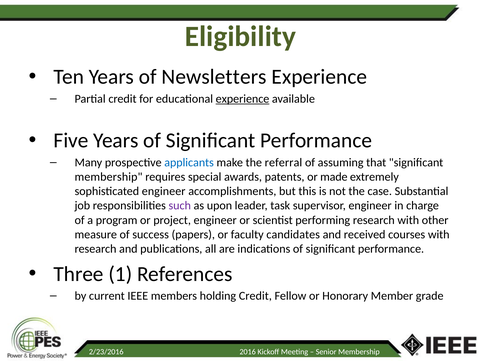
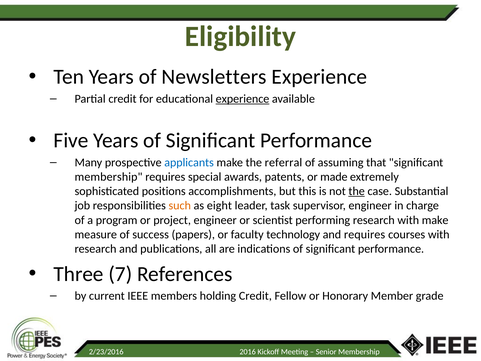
sophisticated engineer: engineer -> positions (164, 191)
the underline: none -> present (357, 191)
such colour: purple -> orange (180, 206)
upon: upon -> eight (219, 206)
with other: other -> make (435, 220)
candidates: candidates -> technology (293, 234)
and received: received -> requires (365, 234)
1: 1 -> 7 (120, 274)
